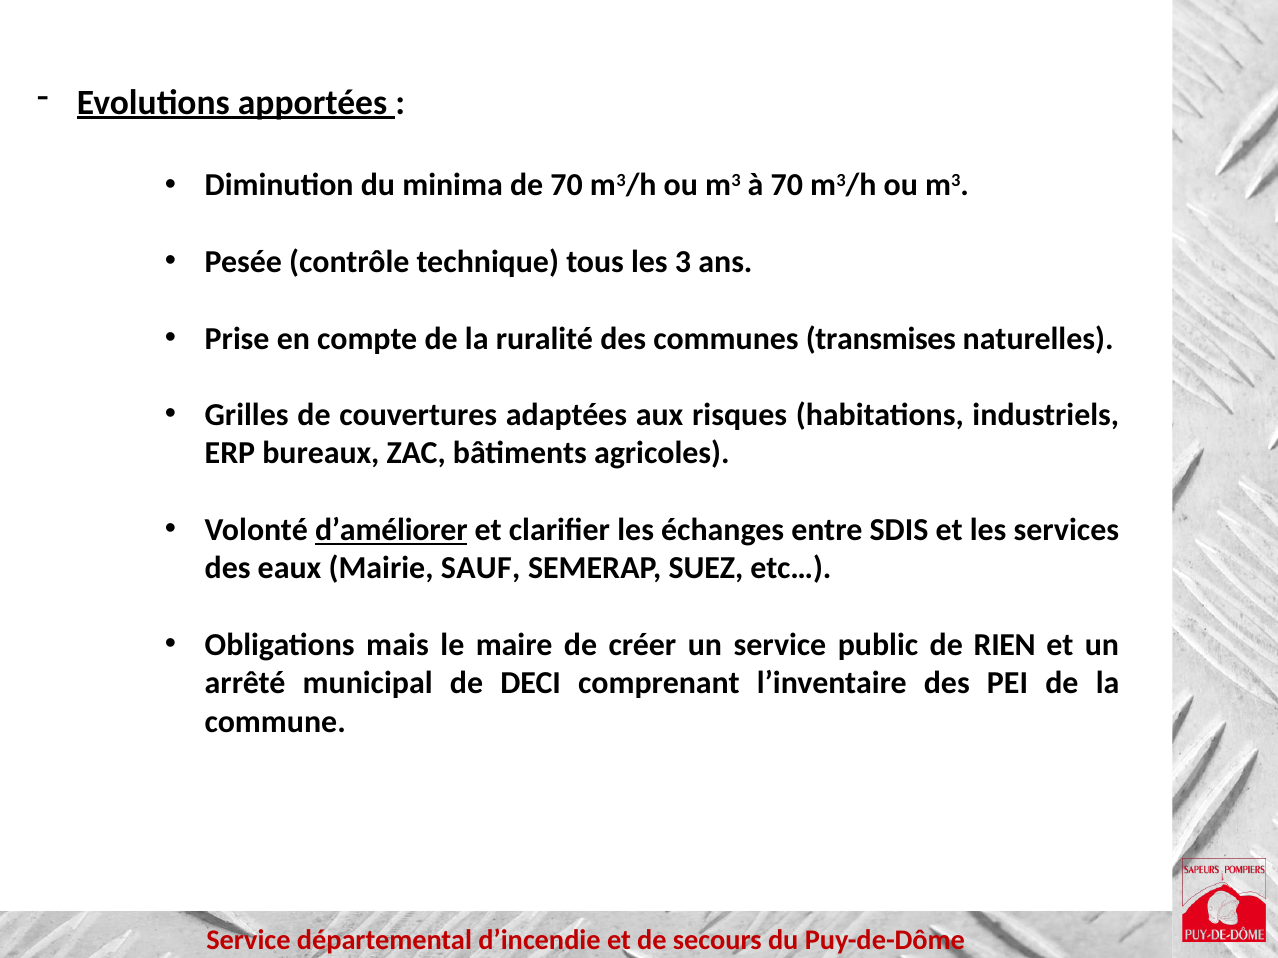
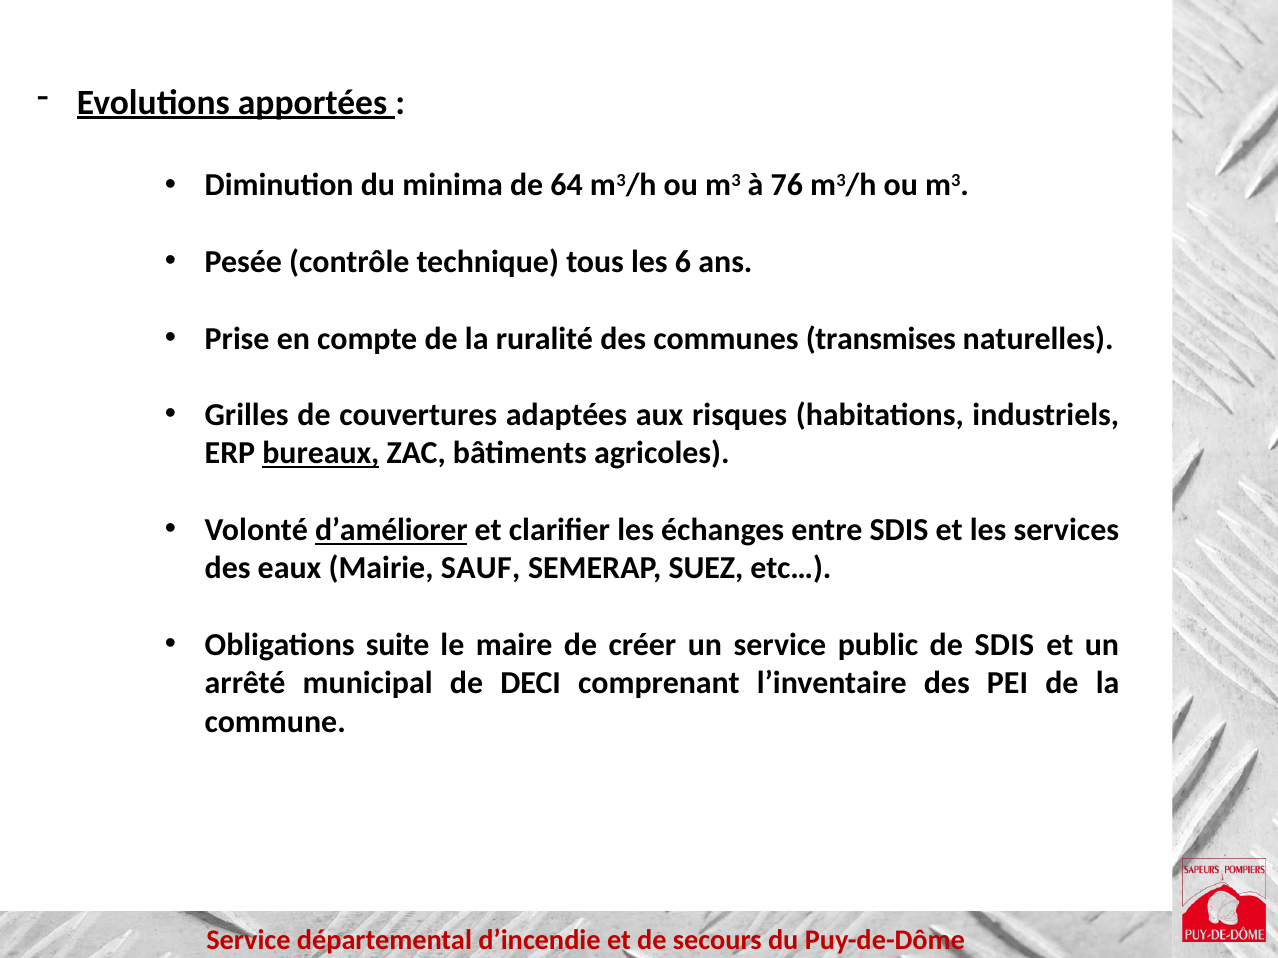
de 70: 70 -> 64 (567, 185)
à 70: 70 -> 76 (787, 185)
3: 3 -> 6 (683, 262)
bureaux underline: none -> present (321, 454)
mais: mais -> suite (398, 645)
de RIEN: RIEN -> SDIS (1004, 645)
